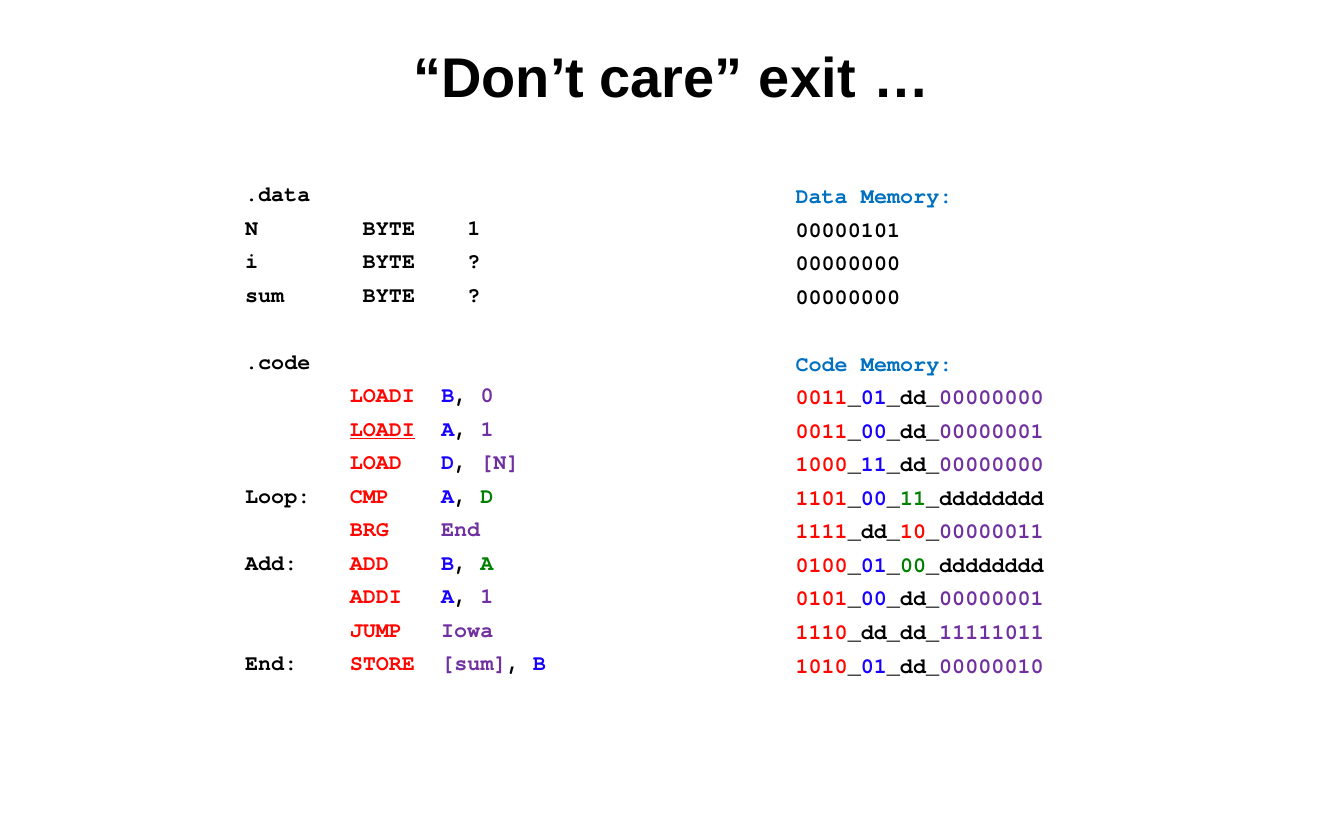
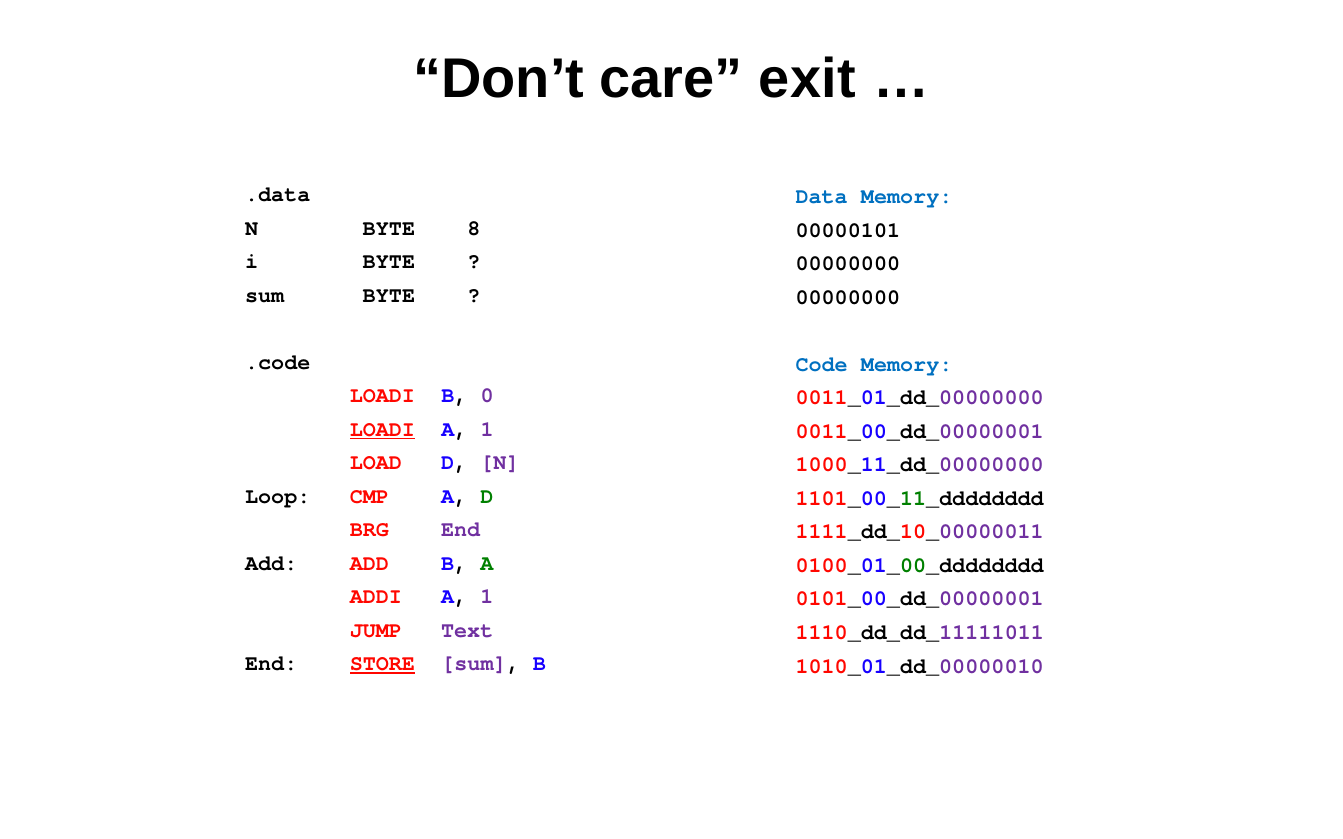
BYTE 1: 1 -> 8 (474, 228)
Iowa: Iowa -> Text (467, 631)
STORE underline: none -> present (382, 664)
